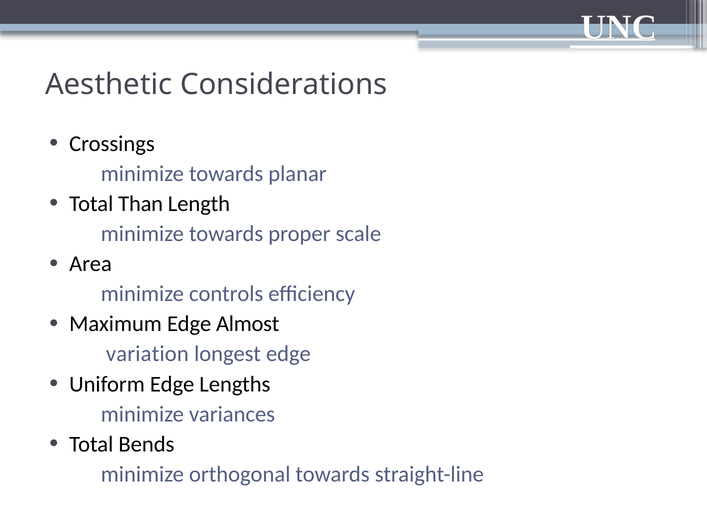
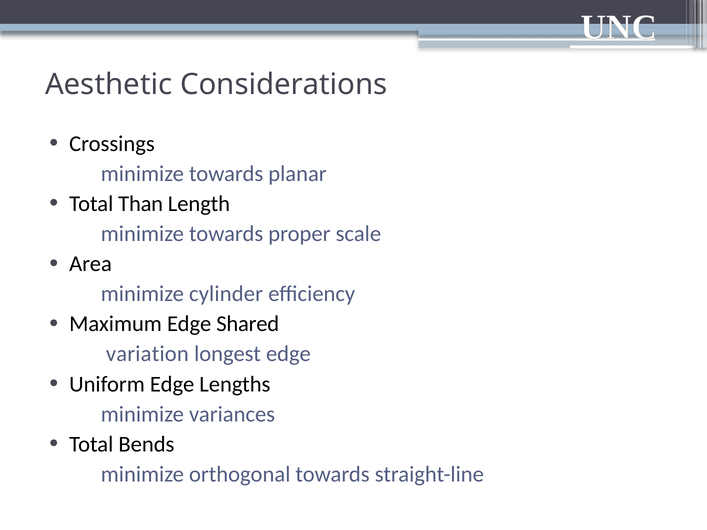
controls: controls -> cylinder (226, 294)
Almost: Almost -> Shared (248, 324)
